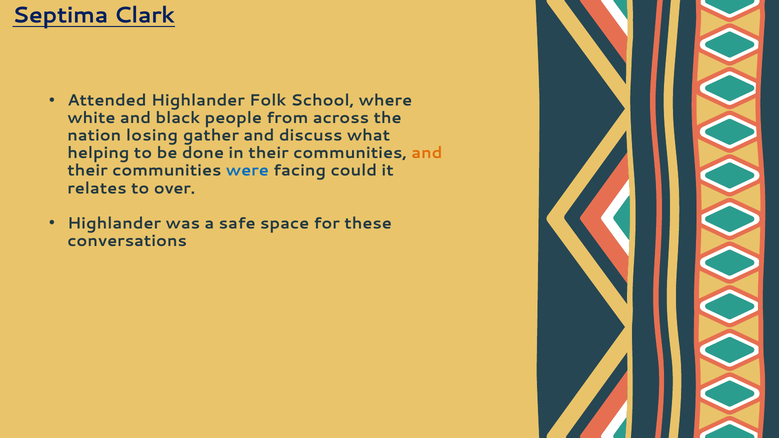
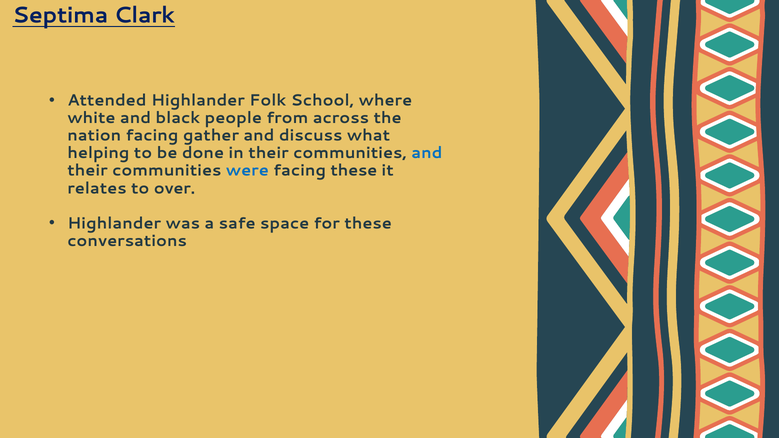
nation losing: losing -> facing (152, 136)
and colour: orange -> blue (427, 153)
facing could: could -> these (354, 171)
